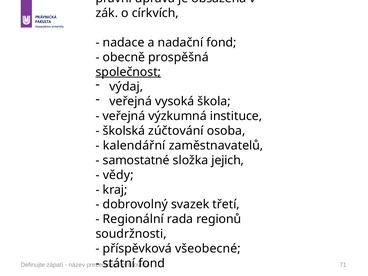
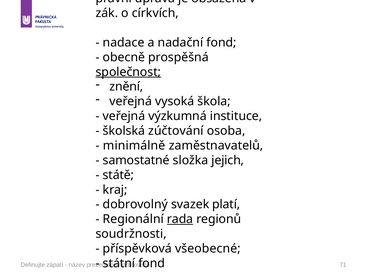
výdaj: výdaj -> znění (126, 87)
kalendářní: kalendářní -> minimálně (134, 146)
vědy: vědy -> státě (118, 175)
třetí: třetí -> platí (226, 204)
rada underline: none -> present (180, 219)
